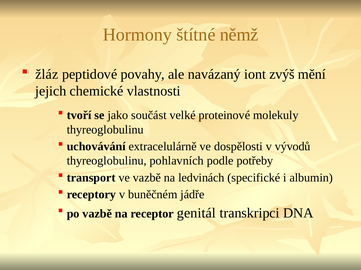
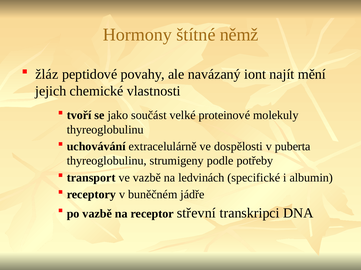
zvýš: zvýš -> najít (282, 74)
vývodů: vývodů -> puberta (293, 147)
pohlavních: pohlavních -> strumigeny (177, 161)
genitál: genitál -> střevní (196, 214)
